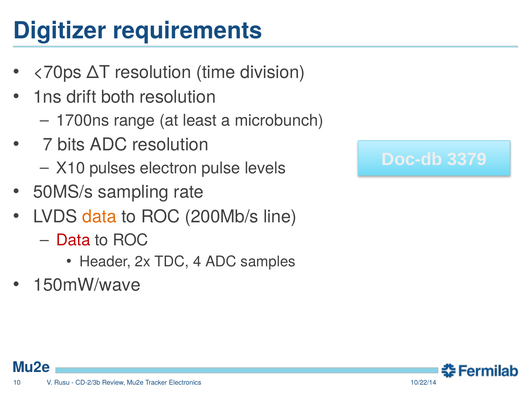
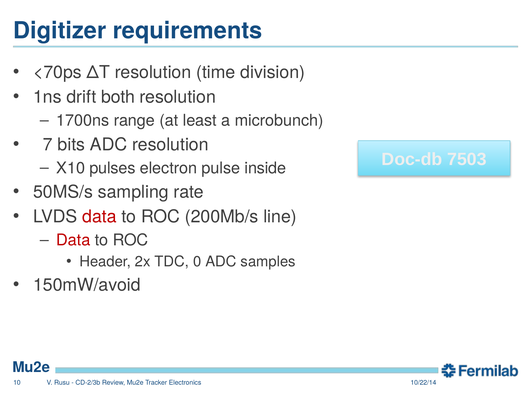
3379: 3379 -> 7503 (467, 159)
levels: levels -> inside (265, 168)
data colour: orange -> red (100, 217)
4: 4 -> 0 (197, 261)
150mW/wave: 150mW/wave -> 150mW/avoid (87, 285)
